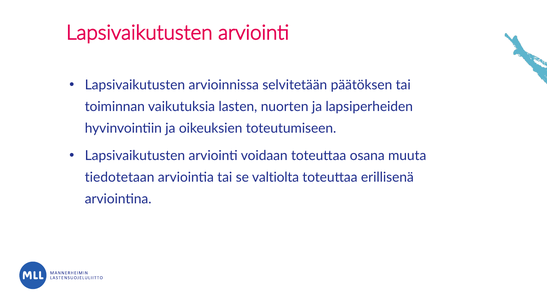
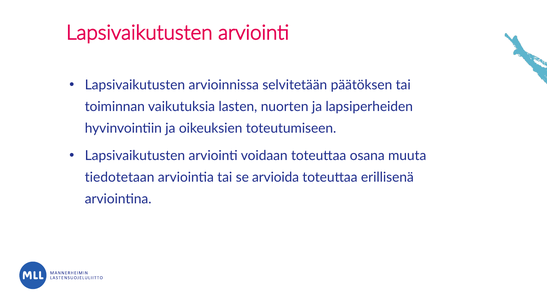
valtiolta: valtiolta -> arvioida (276, 177)
